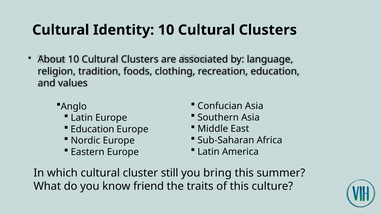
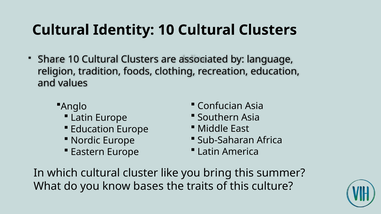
About: About -> Share (51, 59)
still: still -> like (170, 173)
friend: friend -> bases (148, 187)
